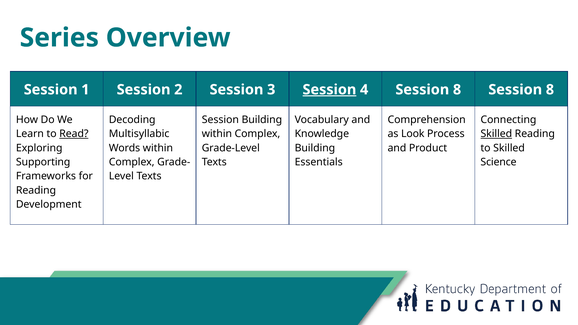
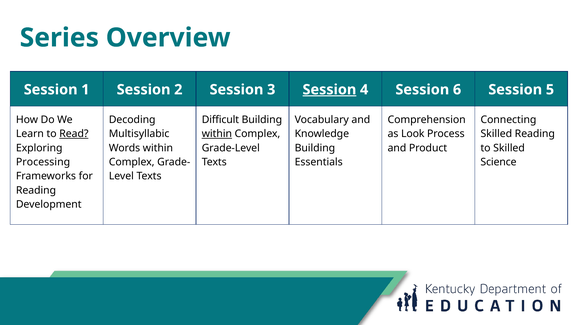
4 Session 8: 8 -> 6 (457, 90)
8: 8 -> 5 (550, 90)
Session: Session -> Difficult (220, 120)
within underline: none -> present (217, 134)
Skilled underline: present -> none (496, 134)
Supporting: Supporting -> Processing (43, 162)
